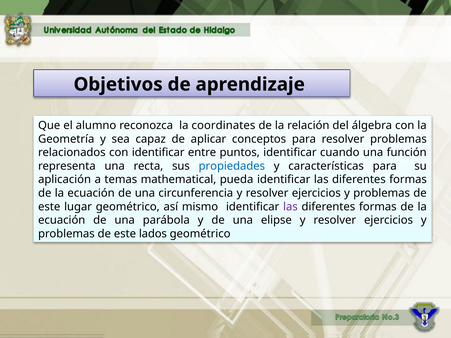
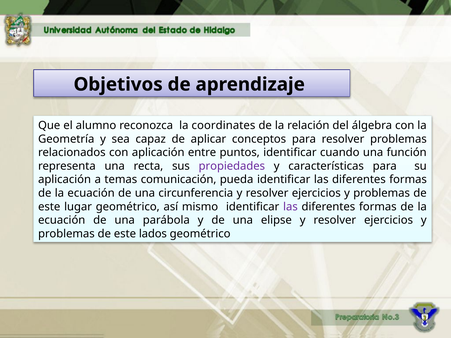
con identificar: identificar -> aplicación (158, 153)
propiedades colour: blue -> purple (232, 166)
mathematical: mathematical -> comunicación (179, 180)
